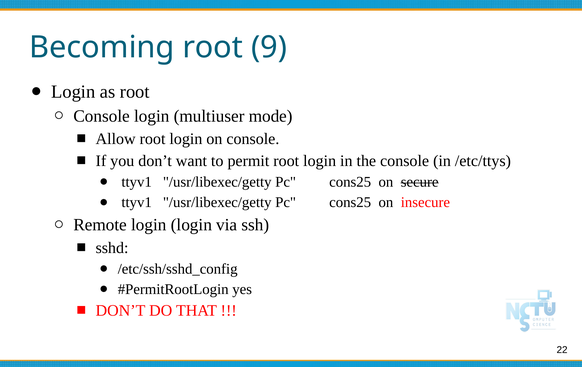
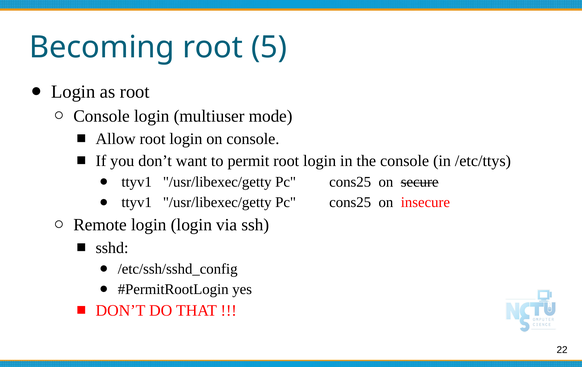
9: 9 -> 5 (269, 47)
